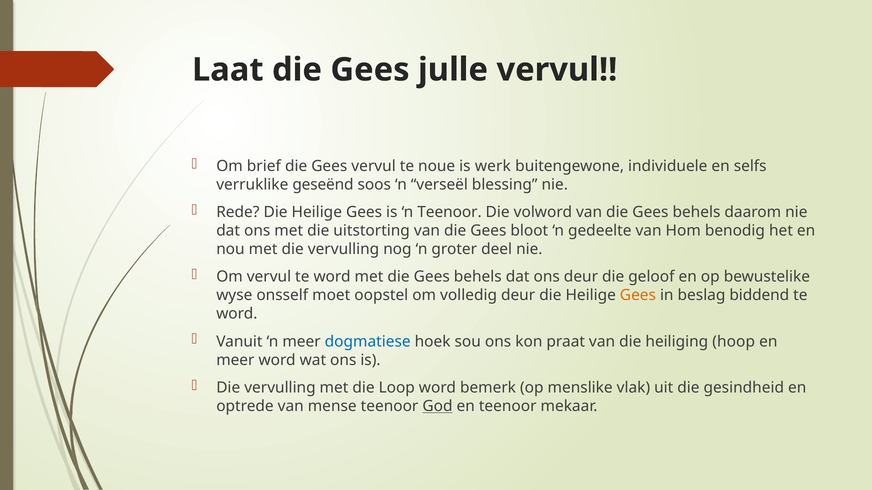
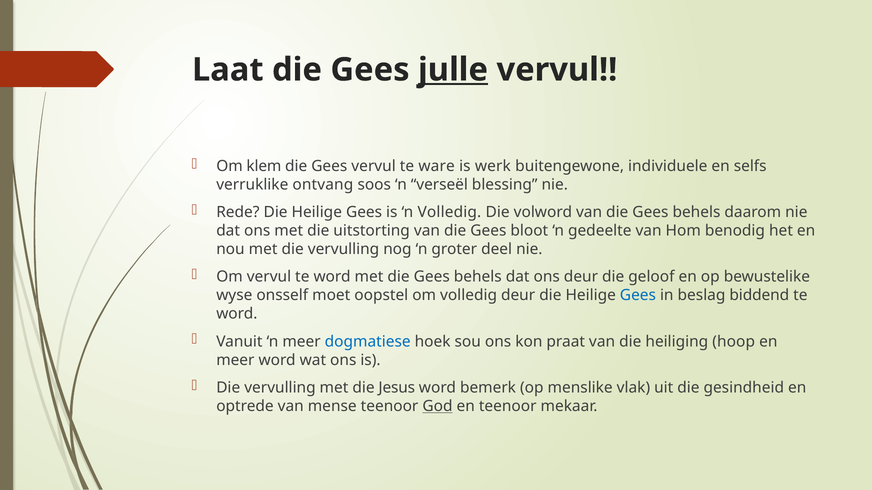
julle underline: none -> present (453, 70)
brief: brief -> klem (264, 166)
noue: noue -> ware (437, 166)
geseënd: geseënd -> ontvang (323, 185)
n Teenoor: Teenoor -> Volledig (449, 212)
Gees colour: orange -> blue (638, 296)
Loop: Loop -> Jesus (397, 388)
